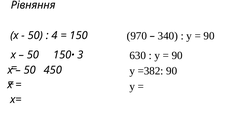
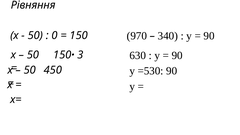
4: 4 -> 0 (55, 35)
=382: =382 -> =530 (151, 71)
